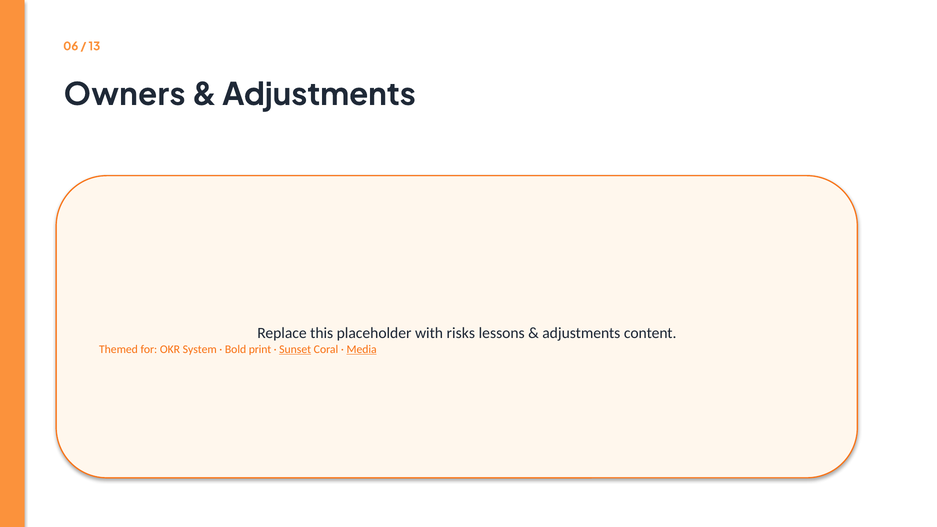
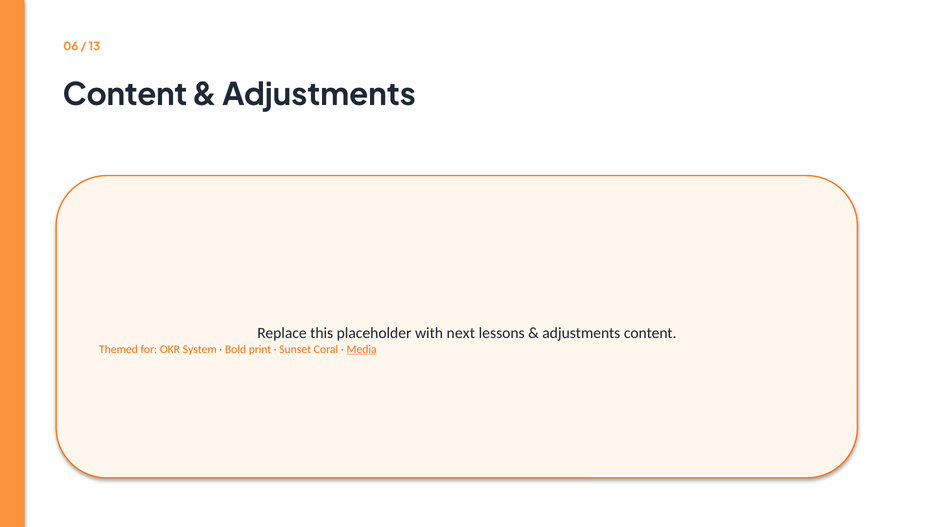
Owners: Owners -> Content (125, 95)
risks: risks -> next (461, 333)
Sunset underline: present -> none (295, 349)
